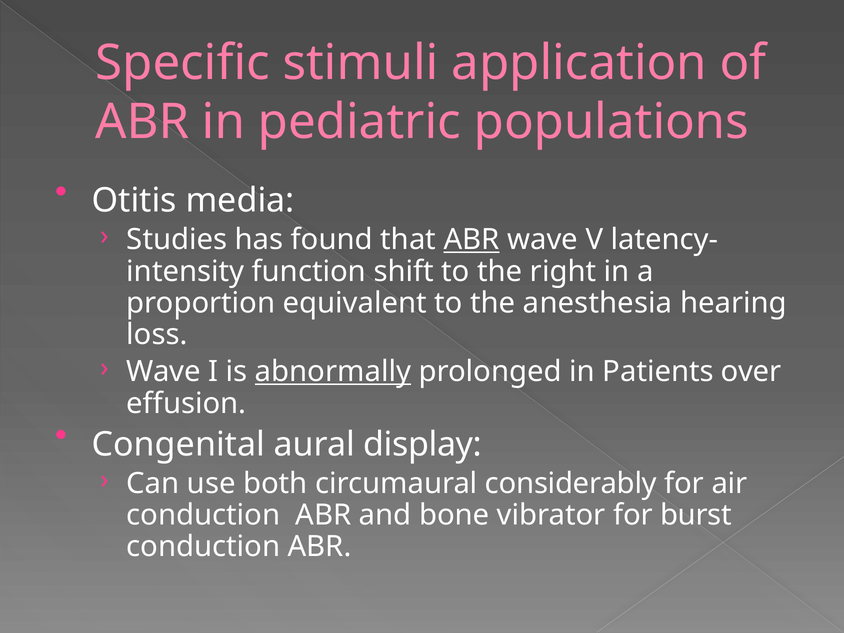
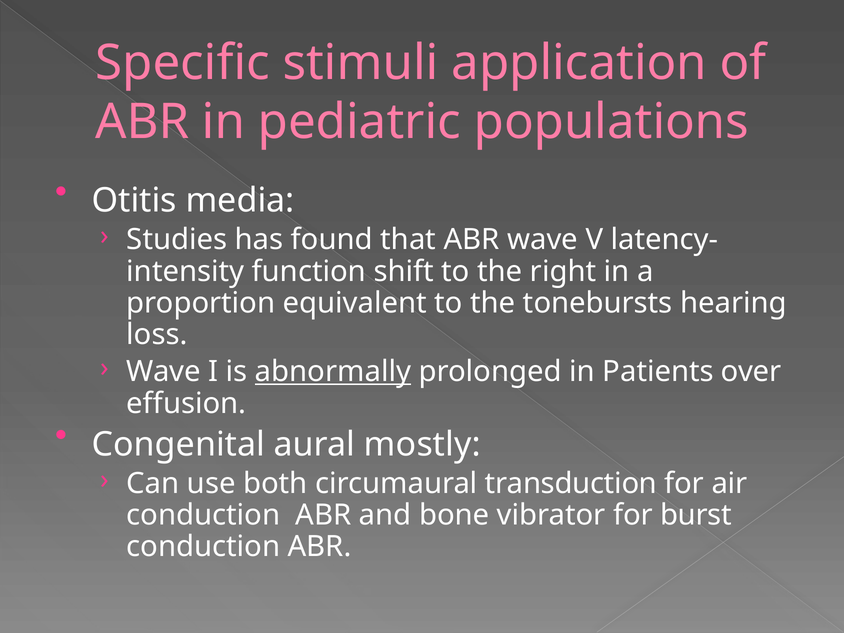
ABR underline: present -> none (472, 240)
anesthesia: anesthesia -> tonebursts (598, 303)
display: display -> mostly (422, 444)
considerably: considerably -> transduction (571, 483)
